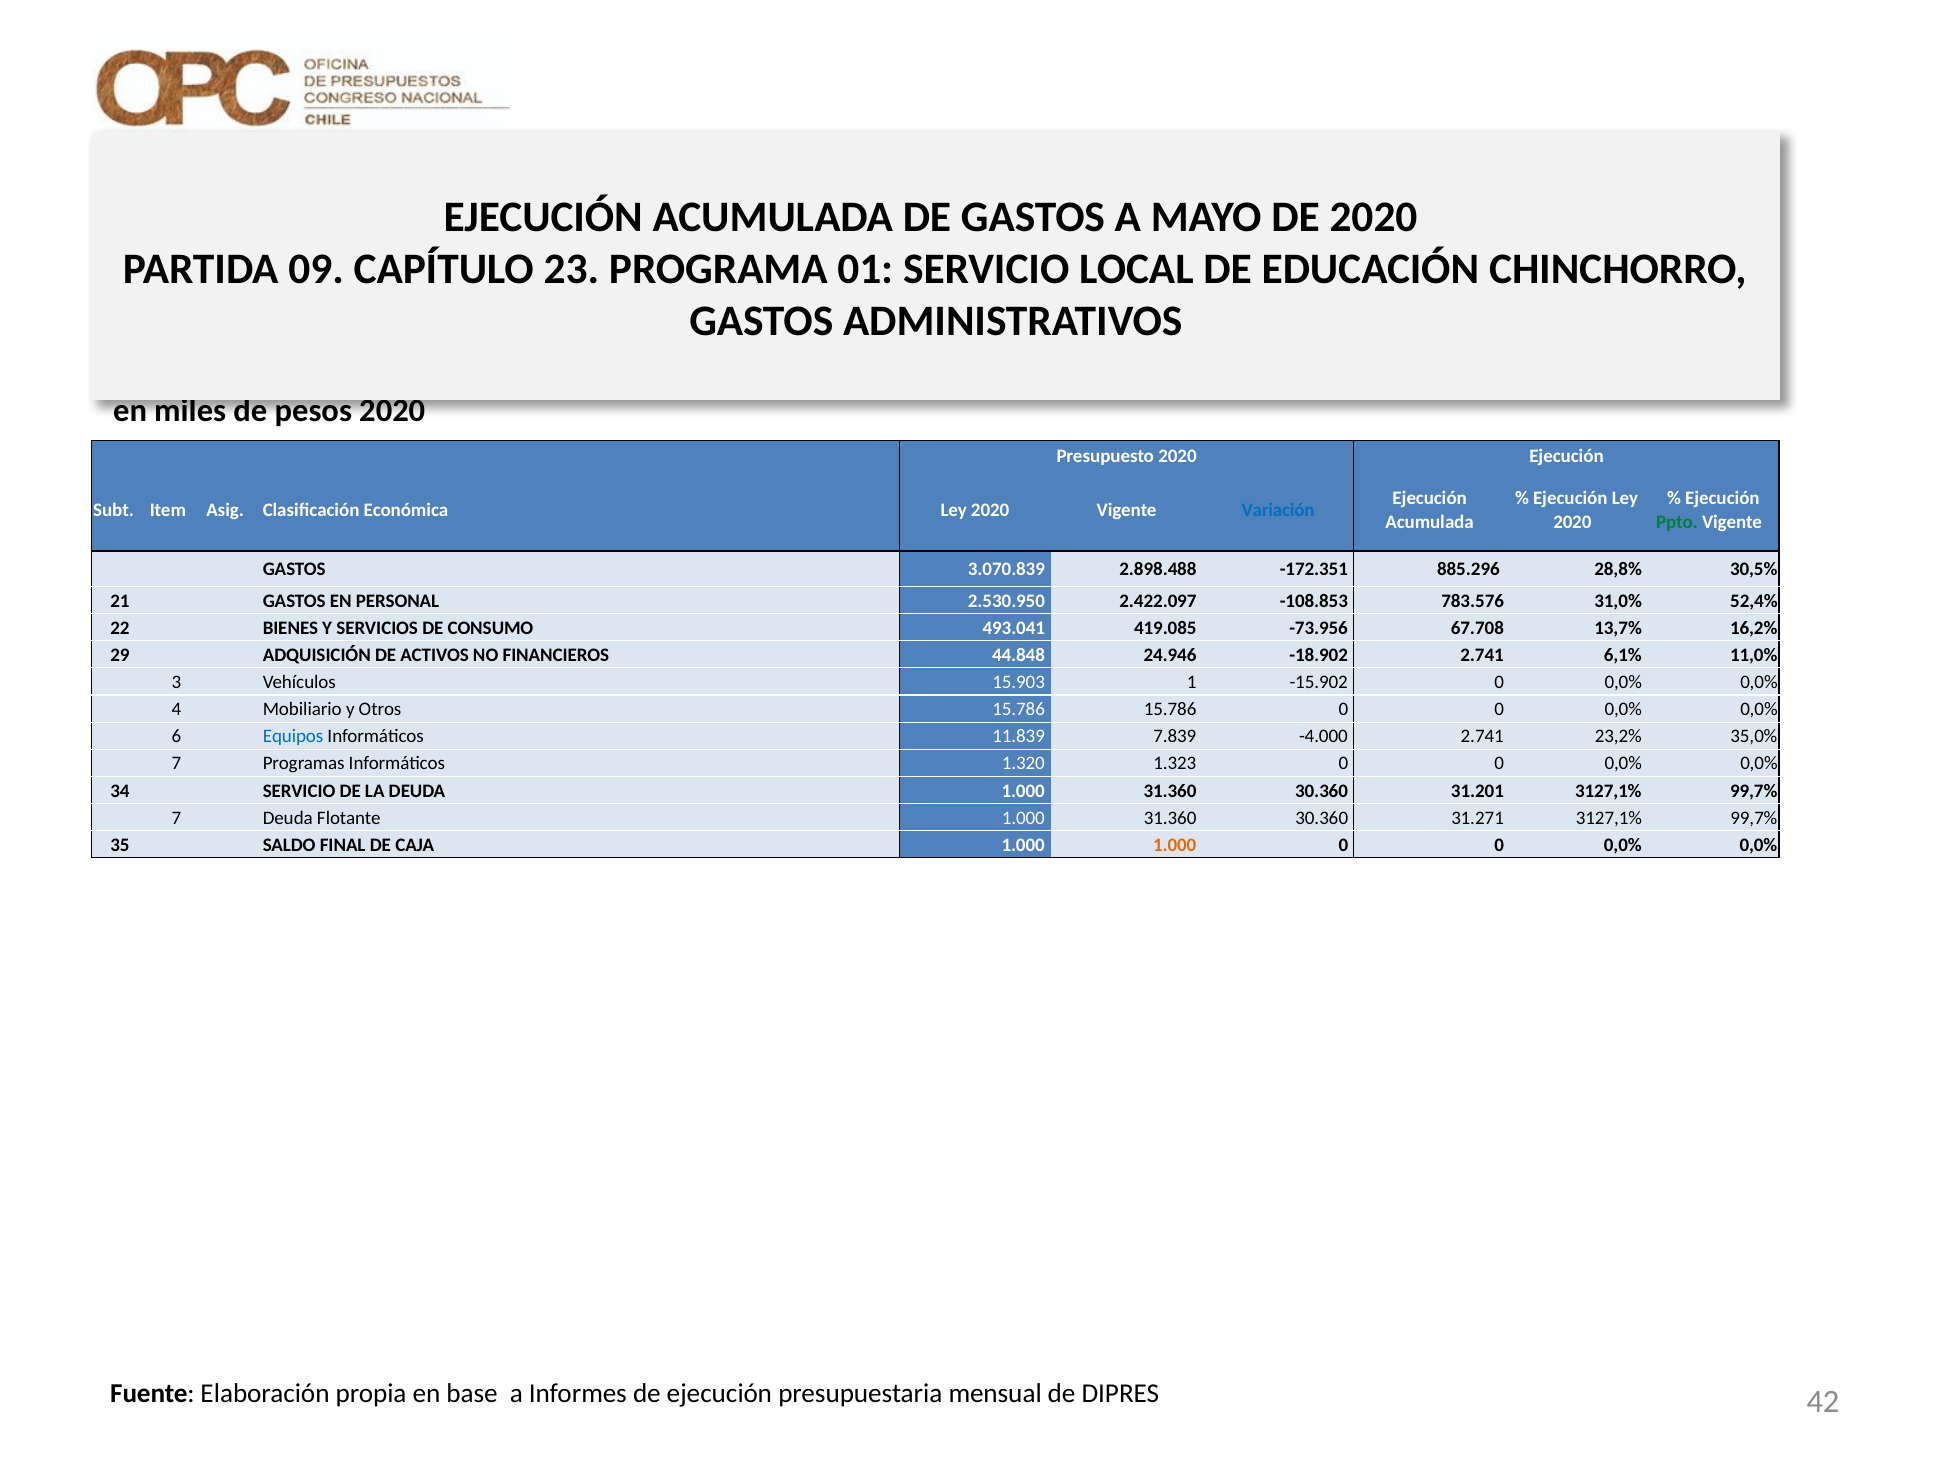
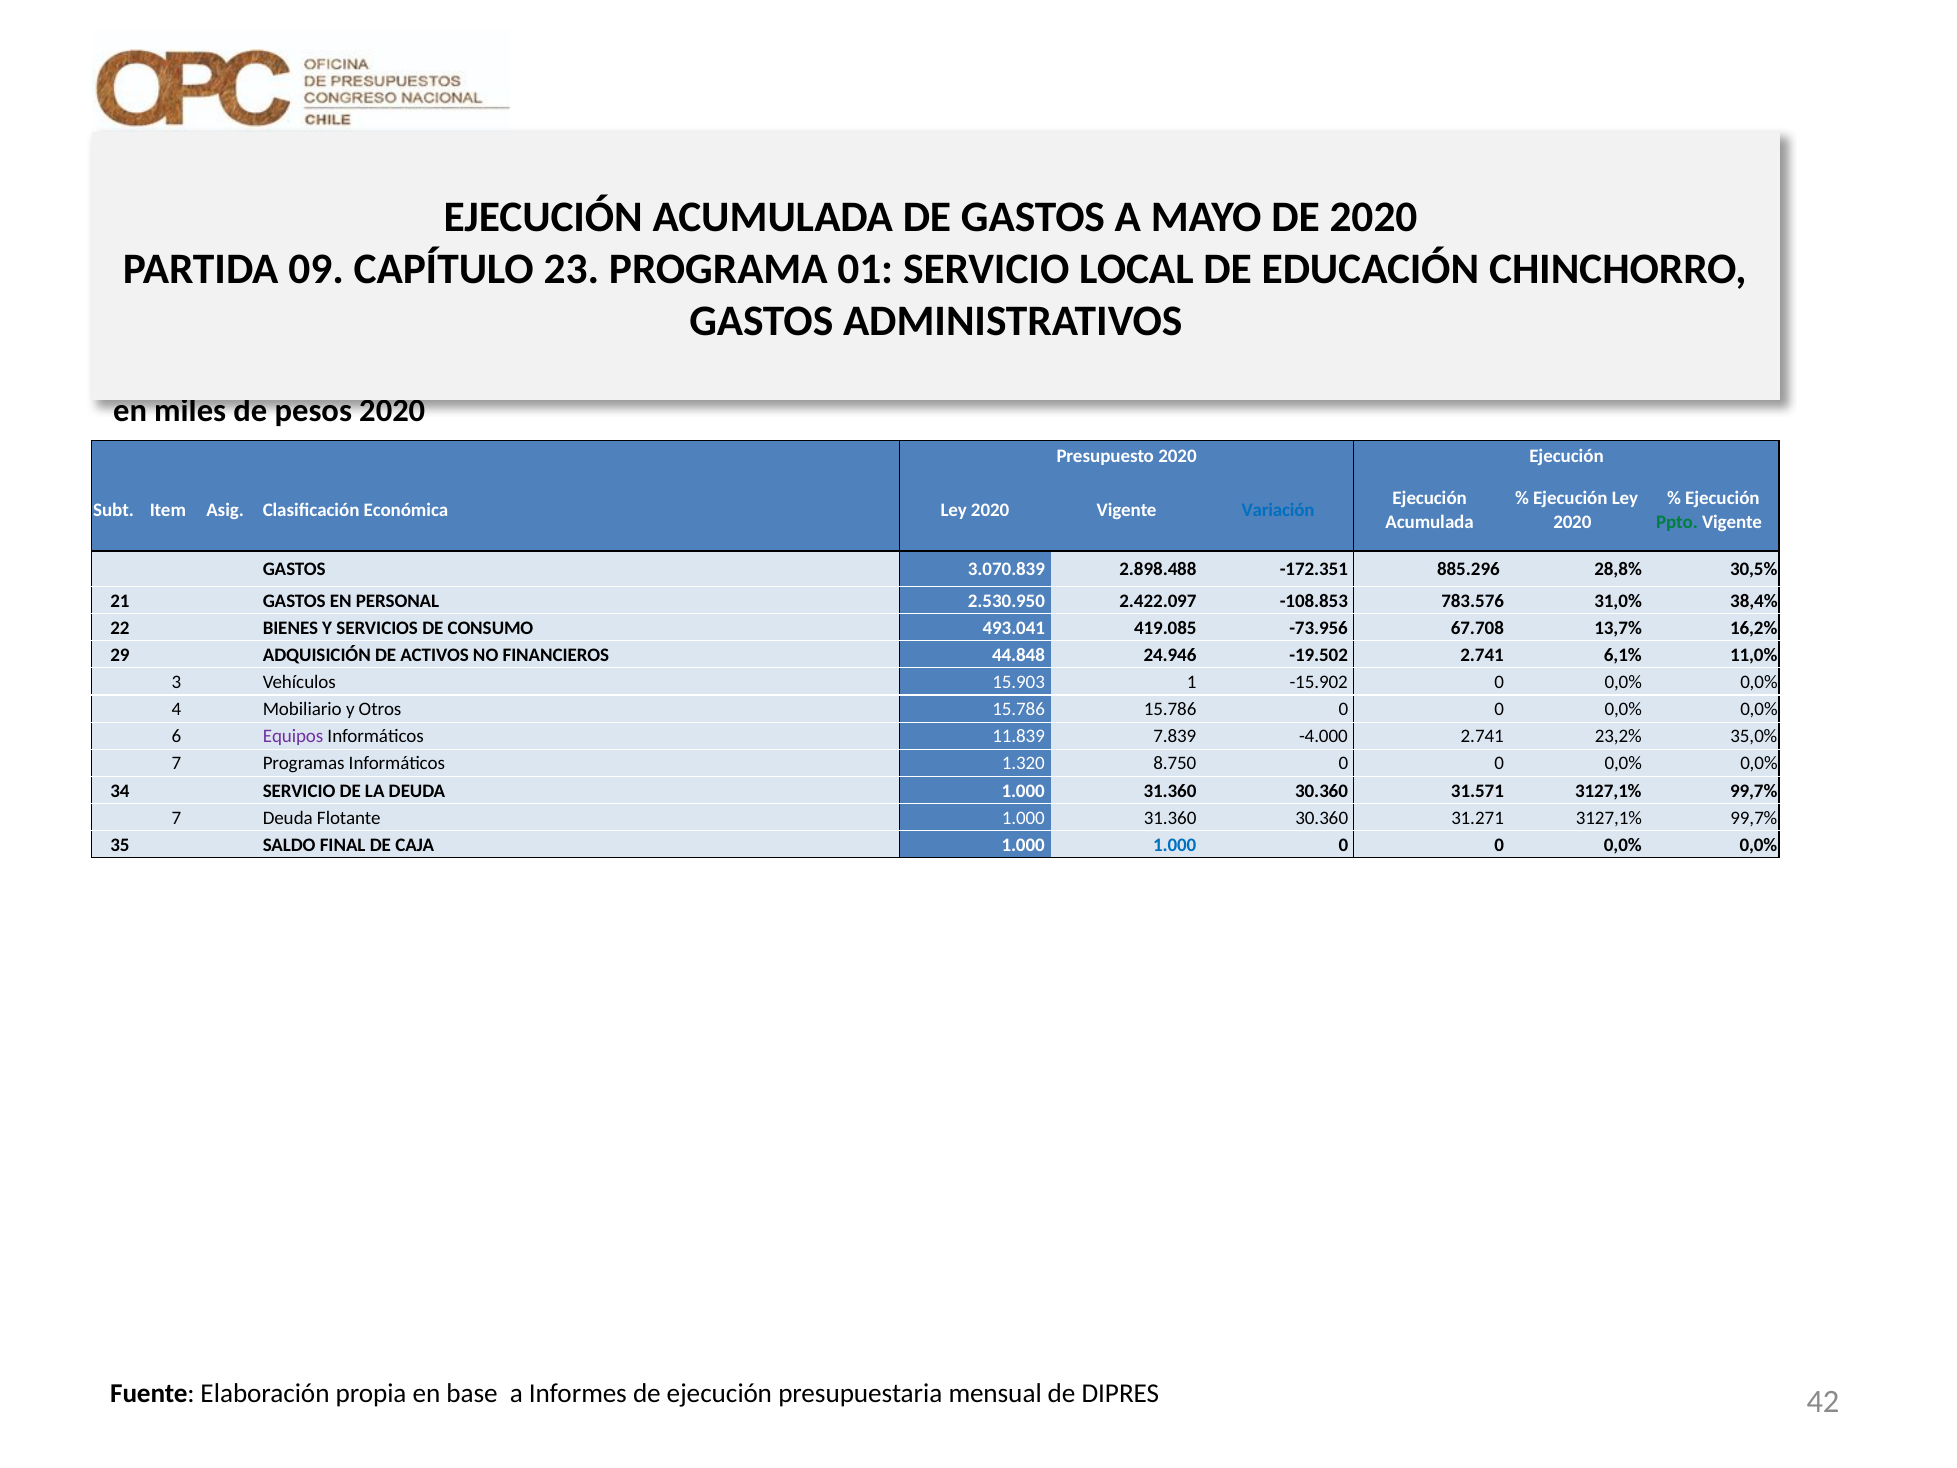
52,4%: 52,4% -> 38,4% (1754, 601)
-18.902: -18.902 -> -19.502 (1319, 655)
Equipos colour: blue -> purple (293, 736)
1.323: 1.323 -> 8.750 (1175, 764)
31.201: 31.201 -> 31.571 (1477, 791)
1.000 colour: orange -> blue (1175, 845)
